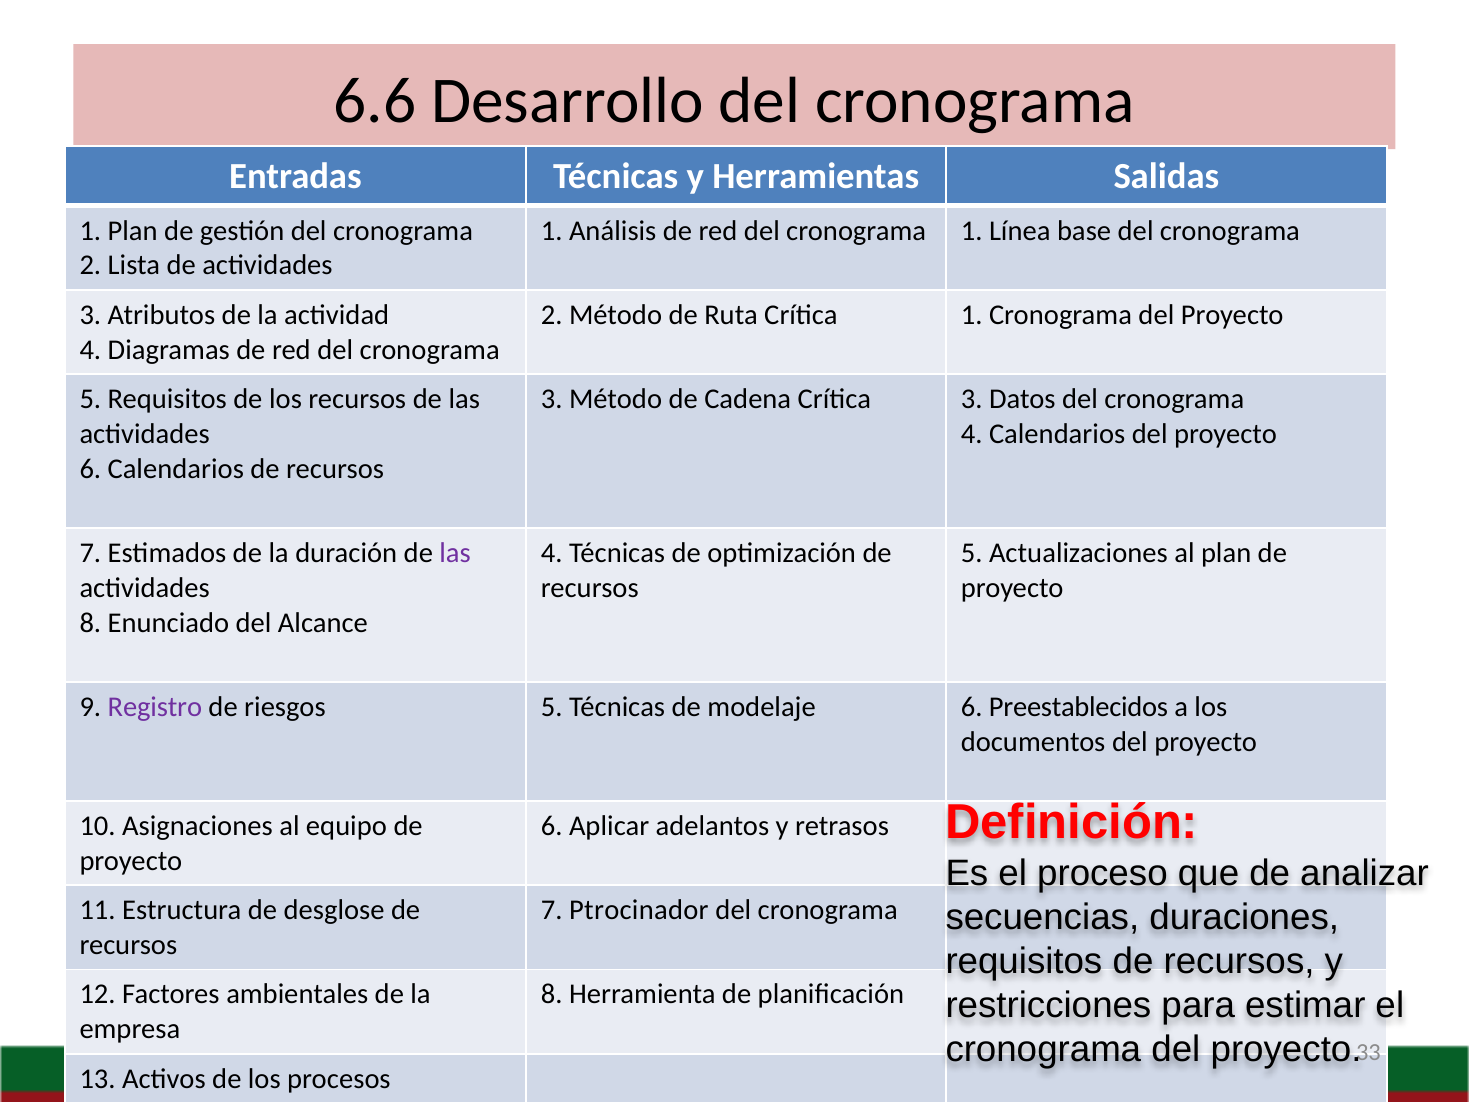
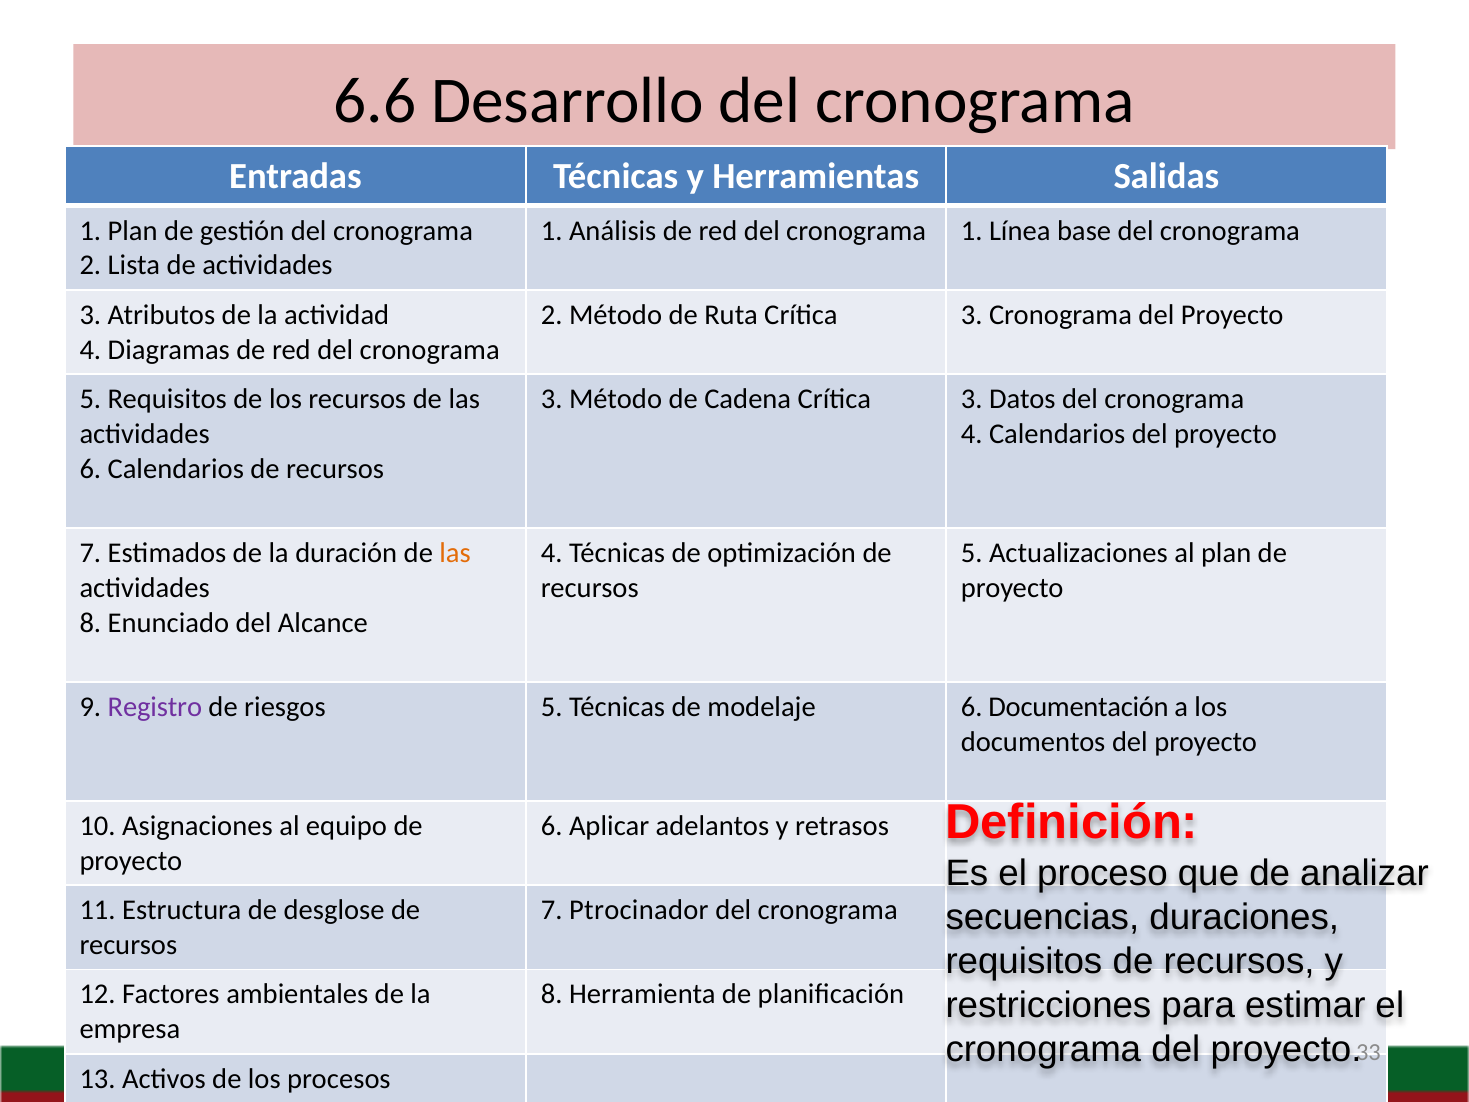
Ruta Crítica 1: 1 -> 3 (972, 315)
las colour: purple -> orange (455, 553)
Preestablecidos: Preestablecidos -> Documentación (1079, 707)
